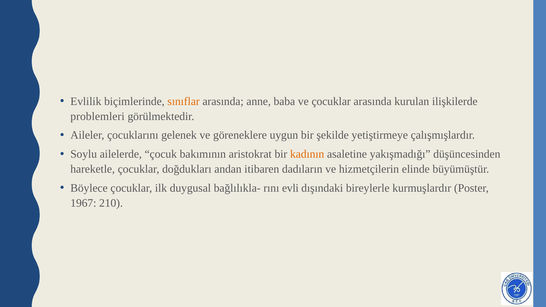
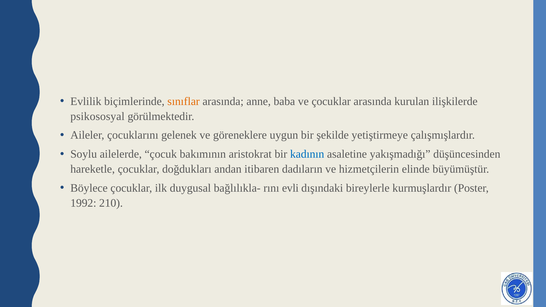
problemleri: problemleri -> psikososyal (97, 116)
kadının colour: orange -> blue (307, 154)
1967: 1967 -> 1992 (83, 203)
